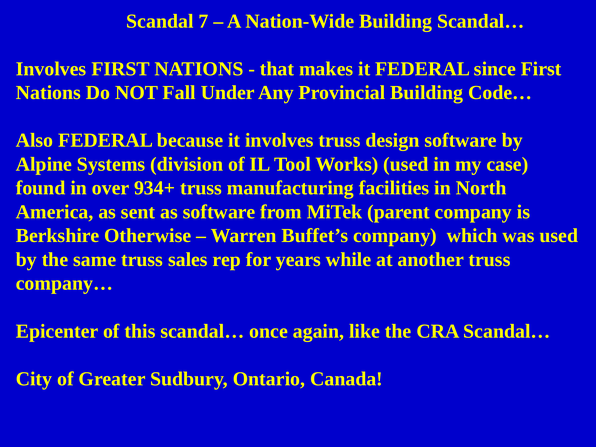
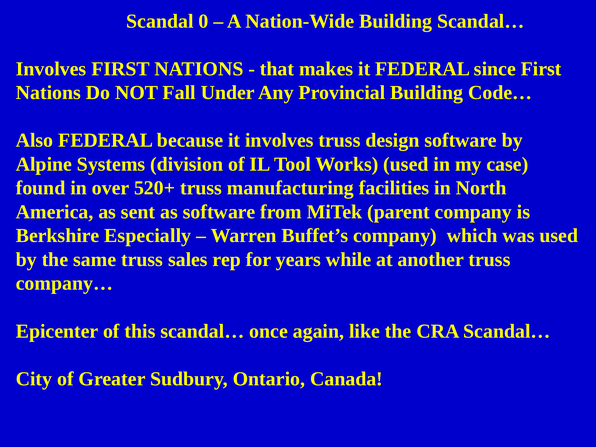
7: 7 -> 0 (204, 21)
934+: 934+ -> 520+ (155, 188)
Otherwise: Otherwise -> Especially (148, 236)
